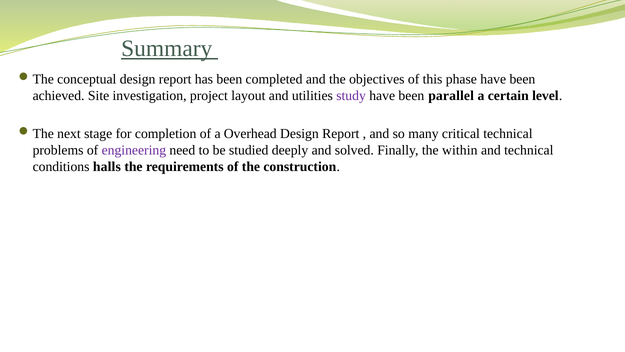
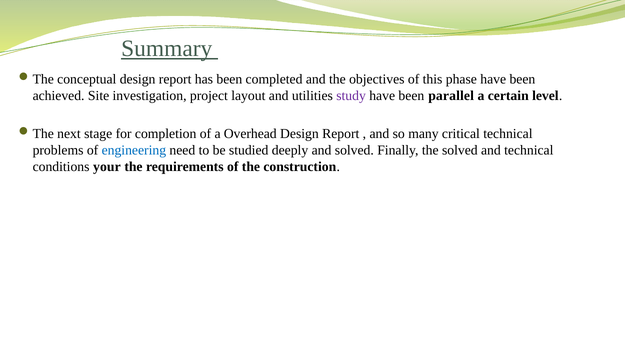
engineering colour: purple -> blue (134, 150)
the within: within -> solved (460, 150)
halls: halls -> your (107, 166)
